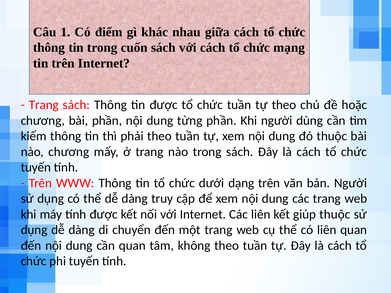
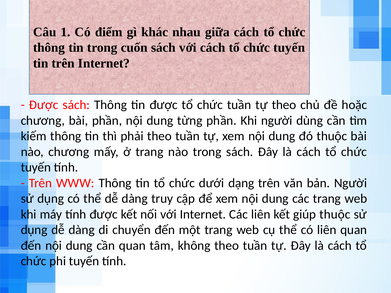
mạng: mạng -> tuyến (289, 48)
Trang: Trang -> Được (44, 105)
